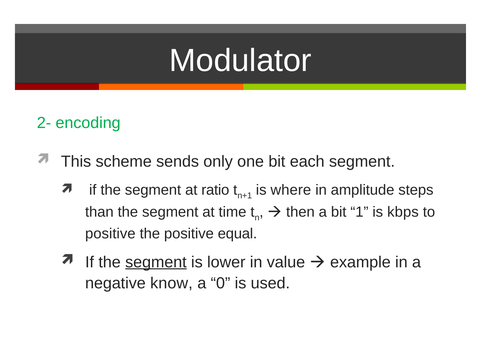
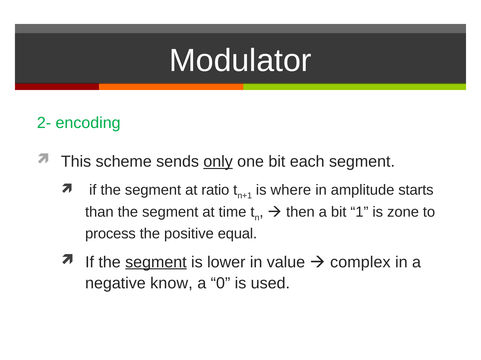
only underline: none -> present (218, 162)
steps: steps -> starts (416, 190)
kbps: kbps -> zone (403, 212)
positive: positive -> process (110, 234)
example: example -> complex (360, 263)
